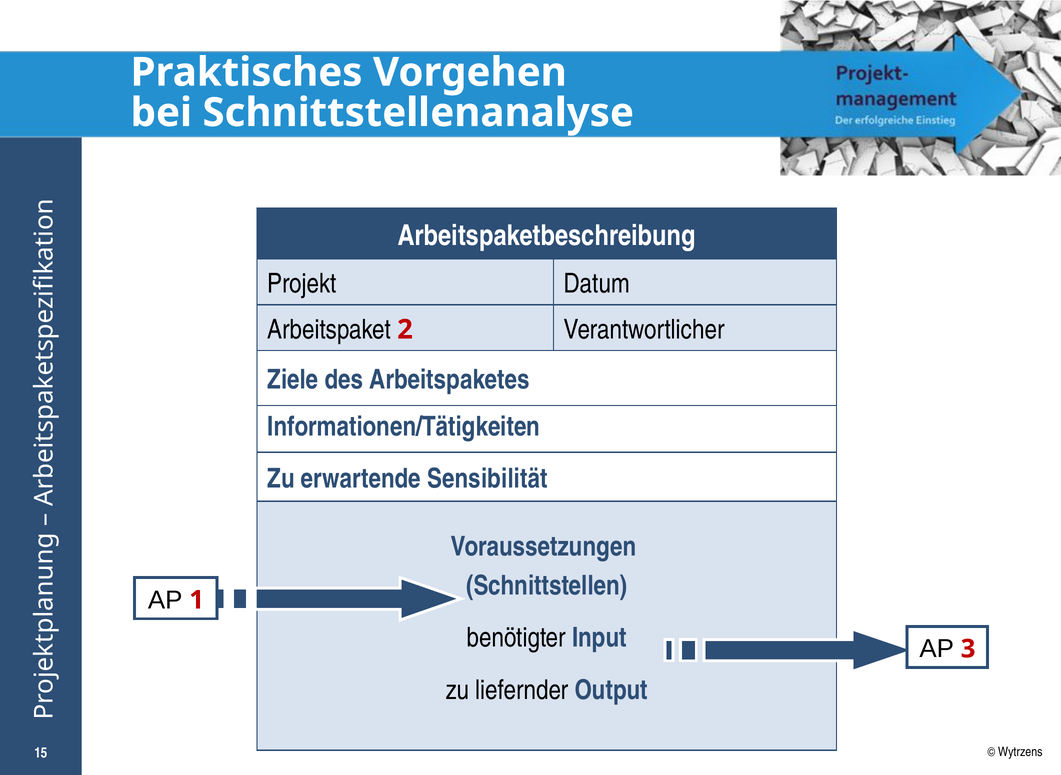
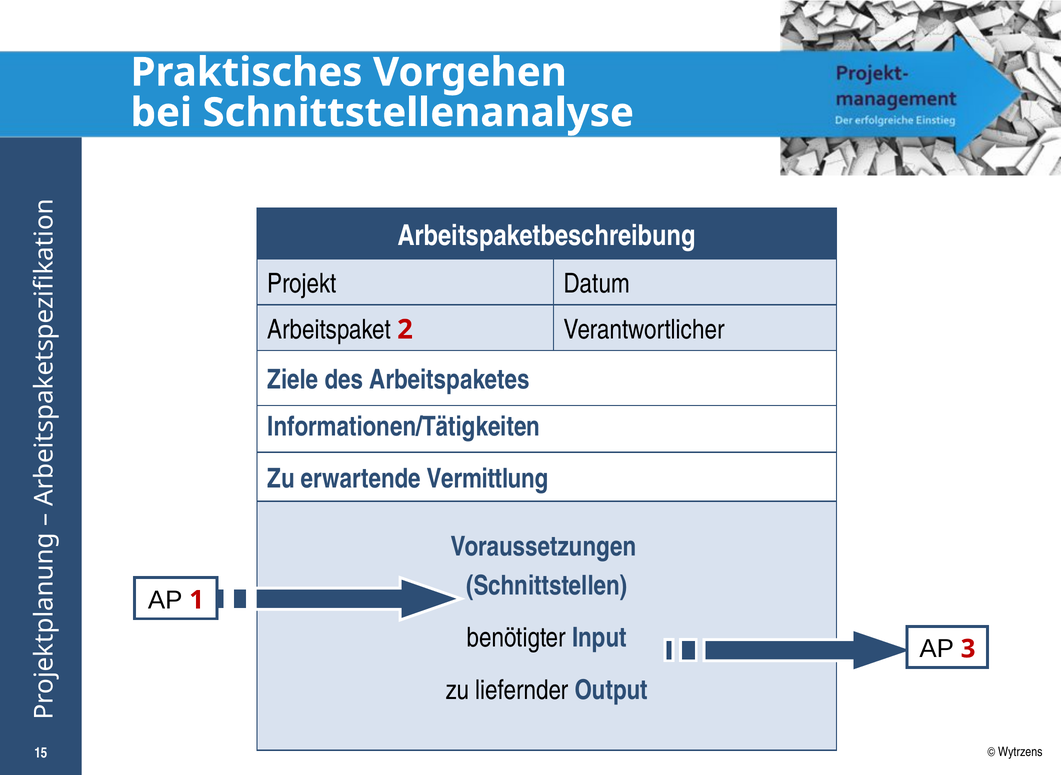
Sensibilität: Sensibilität -> Vermittlung (488, 479)
